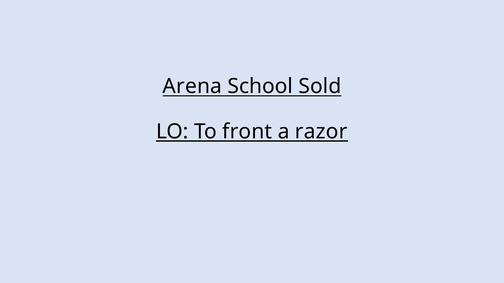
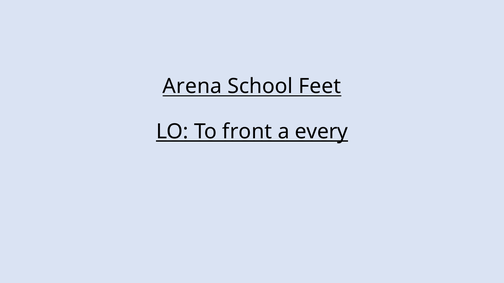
Sold: Sold -> Feet (320, 86)
razor: razor -> every (321, 132)
